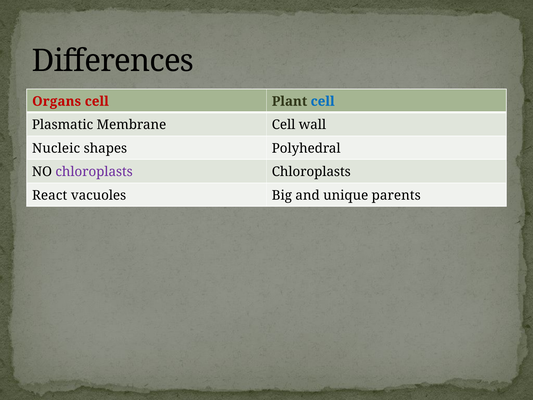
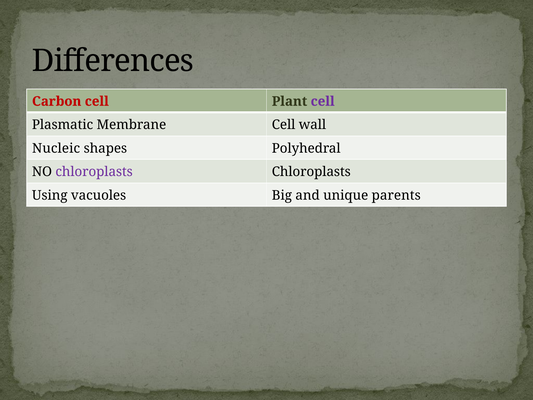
Organs: Organs -> Carbon (57, 101)
cell colour: blue -> purple (323, 101)
React: React -> Using (50, 195)
